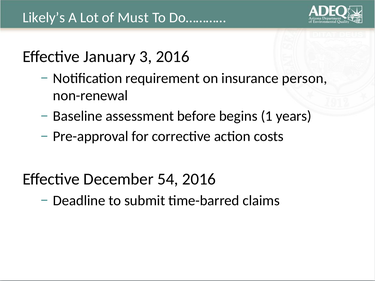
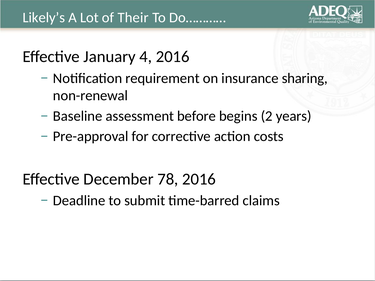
Must: Must -> Their (133, 18)
3: 3 -> 4 (146, 57)
person: person -> sharing (305, 78)
1: 1 -> 2 (267, 116)
54: 54 -> 78 (168, 179)
